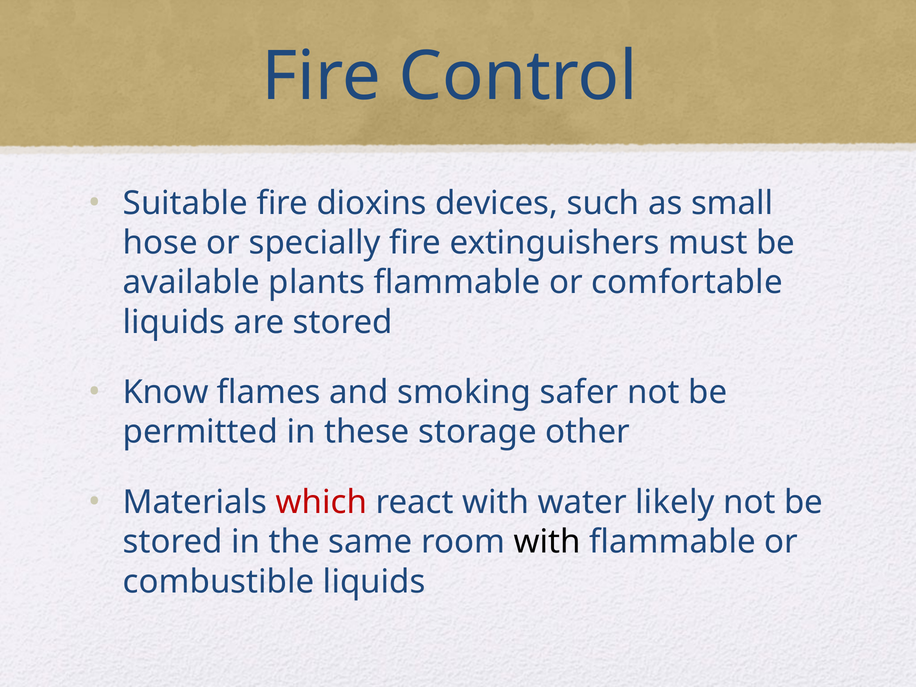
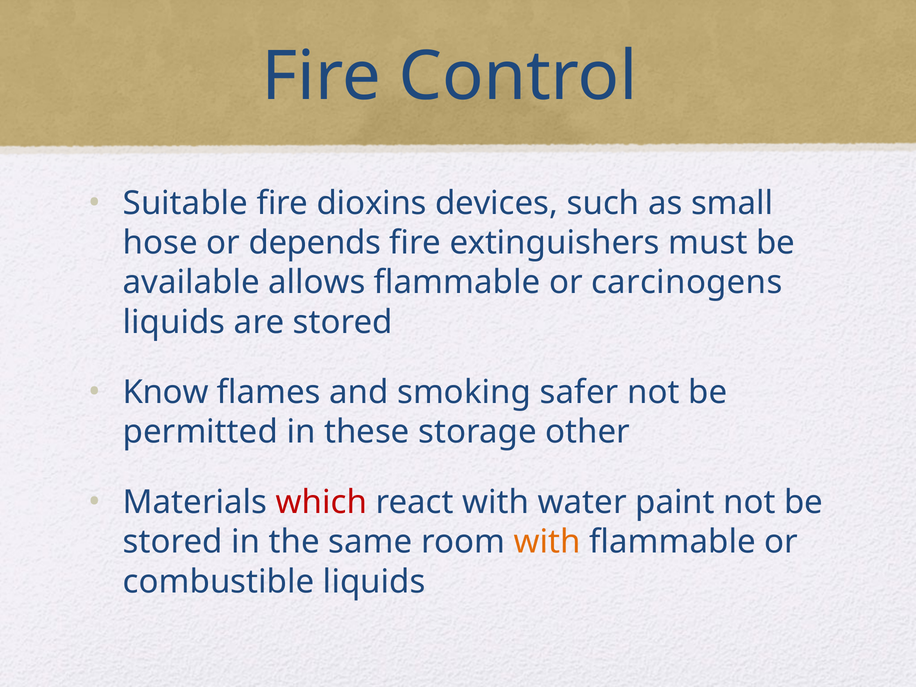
specially: specially -> depends (315, 243)
plants: plants -> allows (317, 283)
comfortable: comfortable -> carcinogens (687, 283)
likely: likely -> paint (675, 502)
with colour: black -> orange (547, 542)
